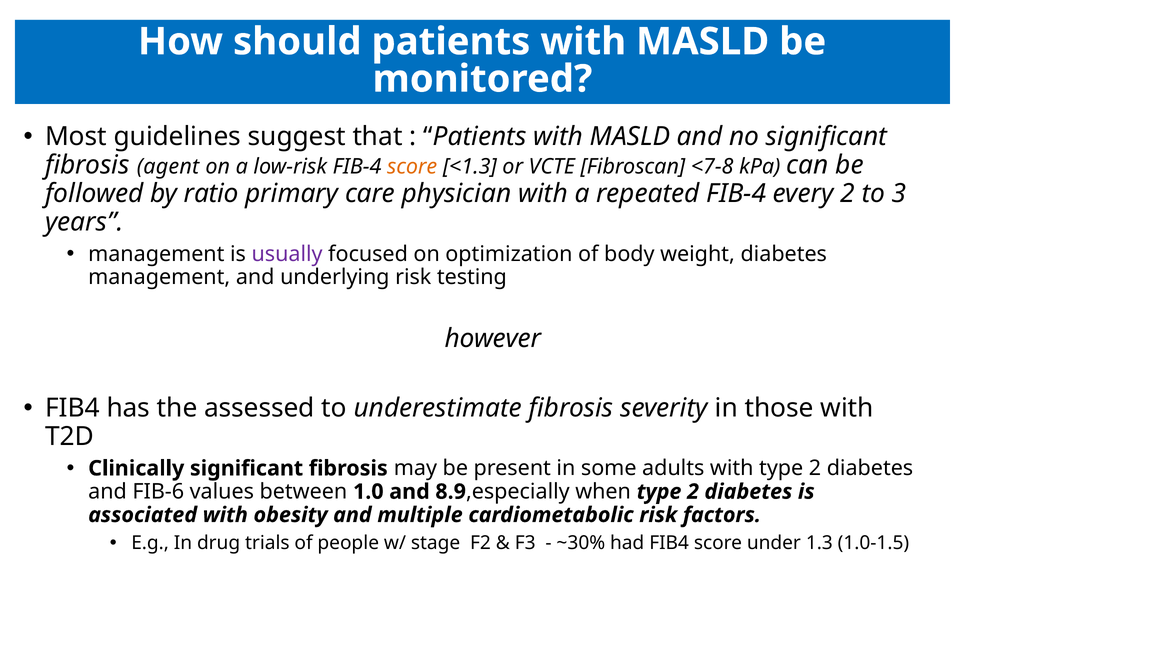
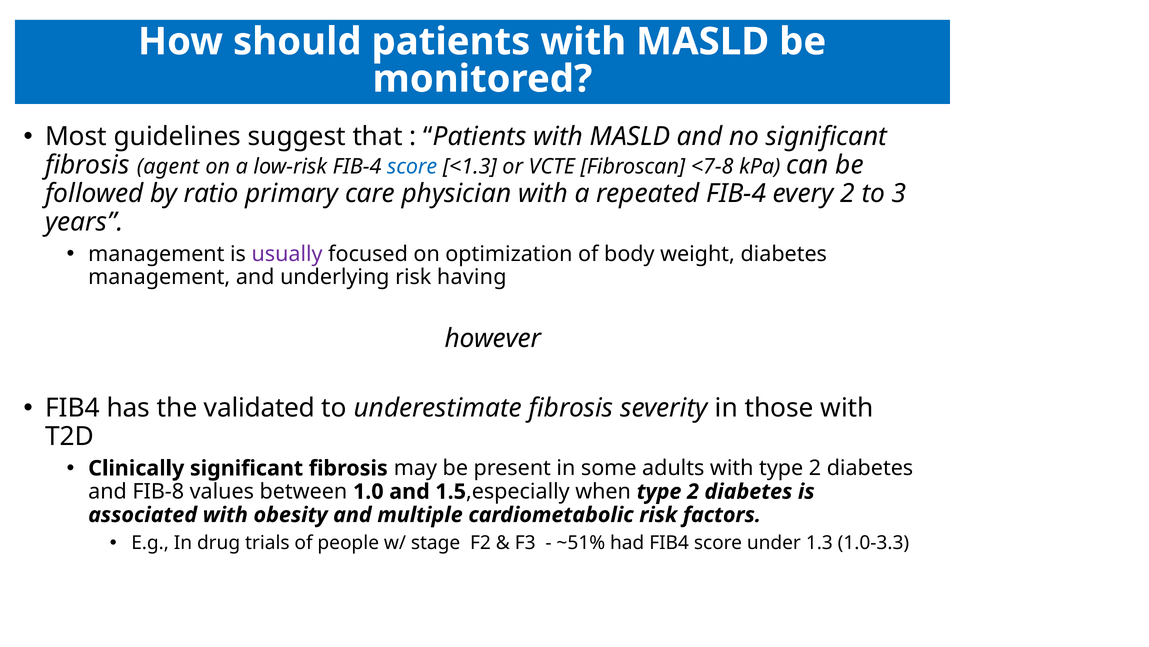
score colour: orange -> blue (412, 167)
testing: testing -> having (472, 277)
assessed: assessed -> validated (260, 408)
FIB-6: FIB-6 -> FIB-8 (158, 491)
8.9: 8.9 -> 1.5 (451, 491)
~30%: ~30% -> ~51% (581, 542)
1.0-1.5: 1.0-1.5 -> 1.0-3.3 (873, 542)
